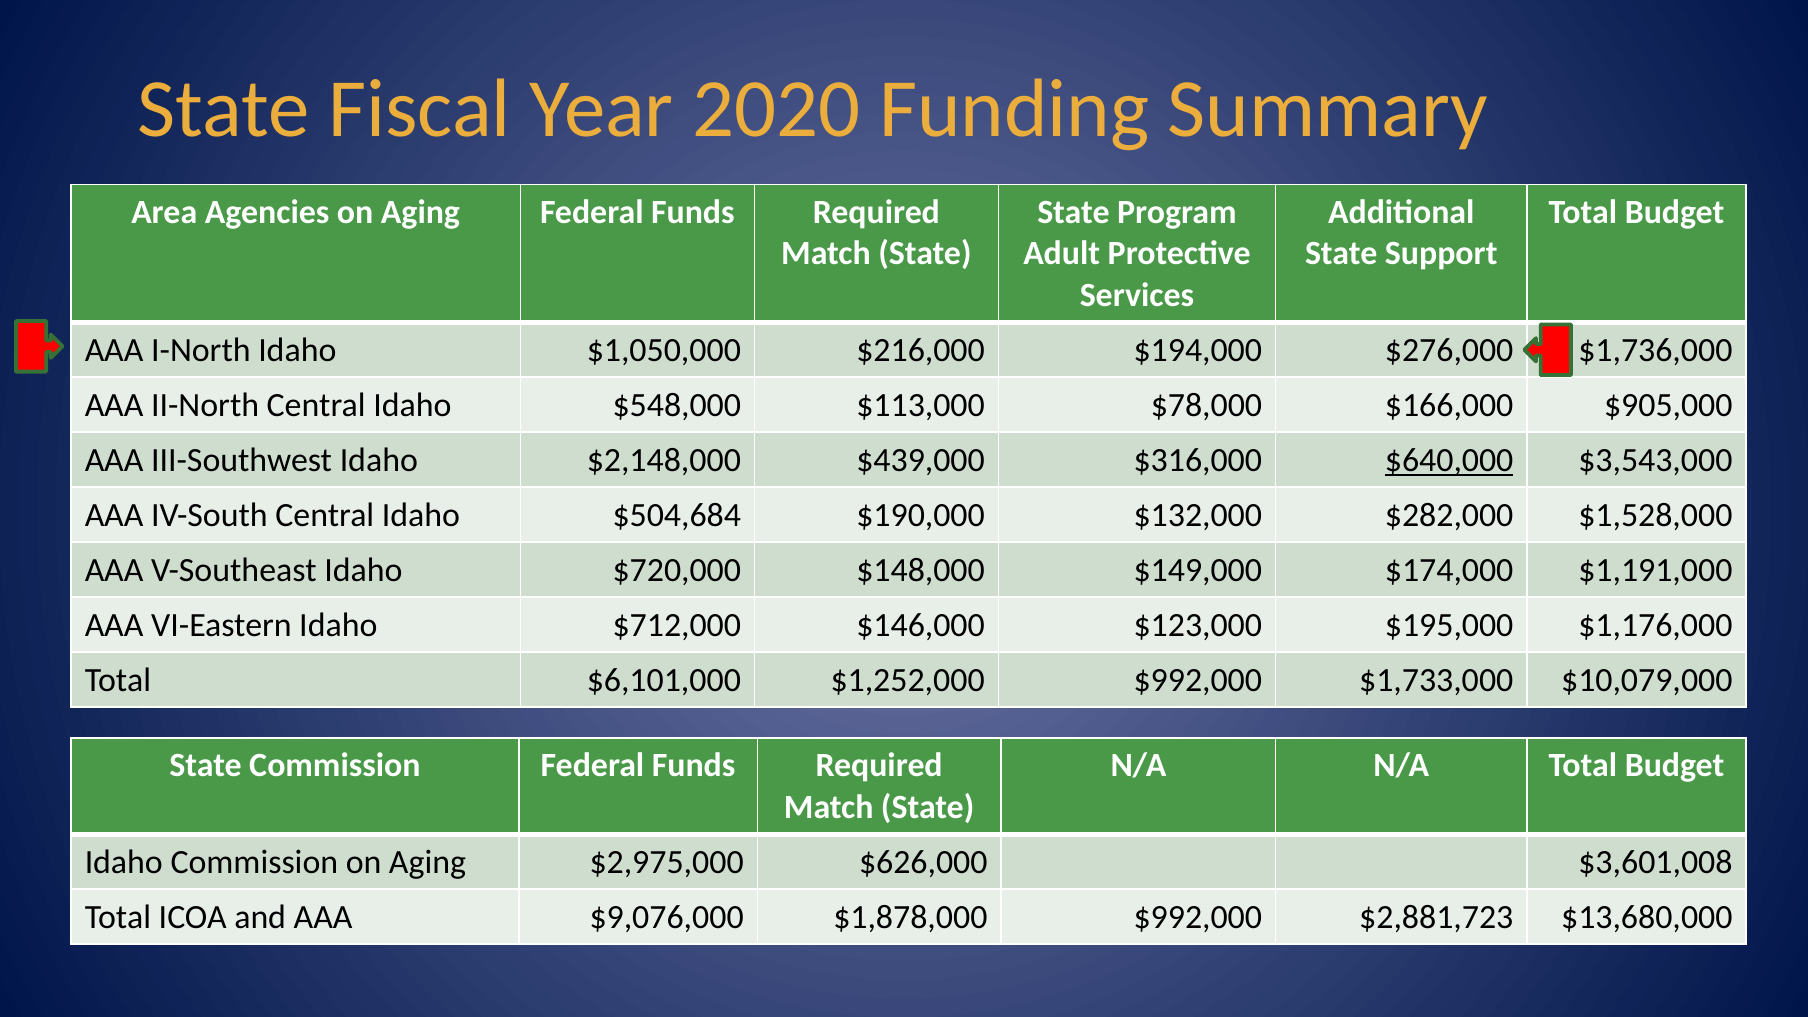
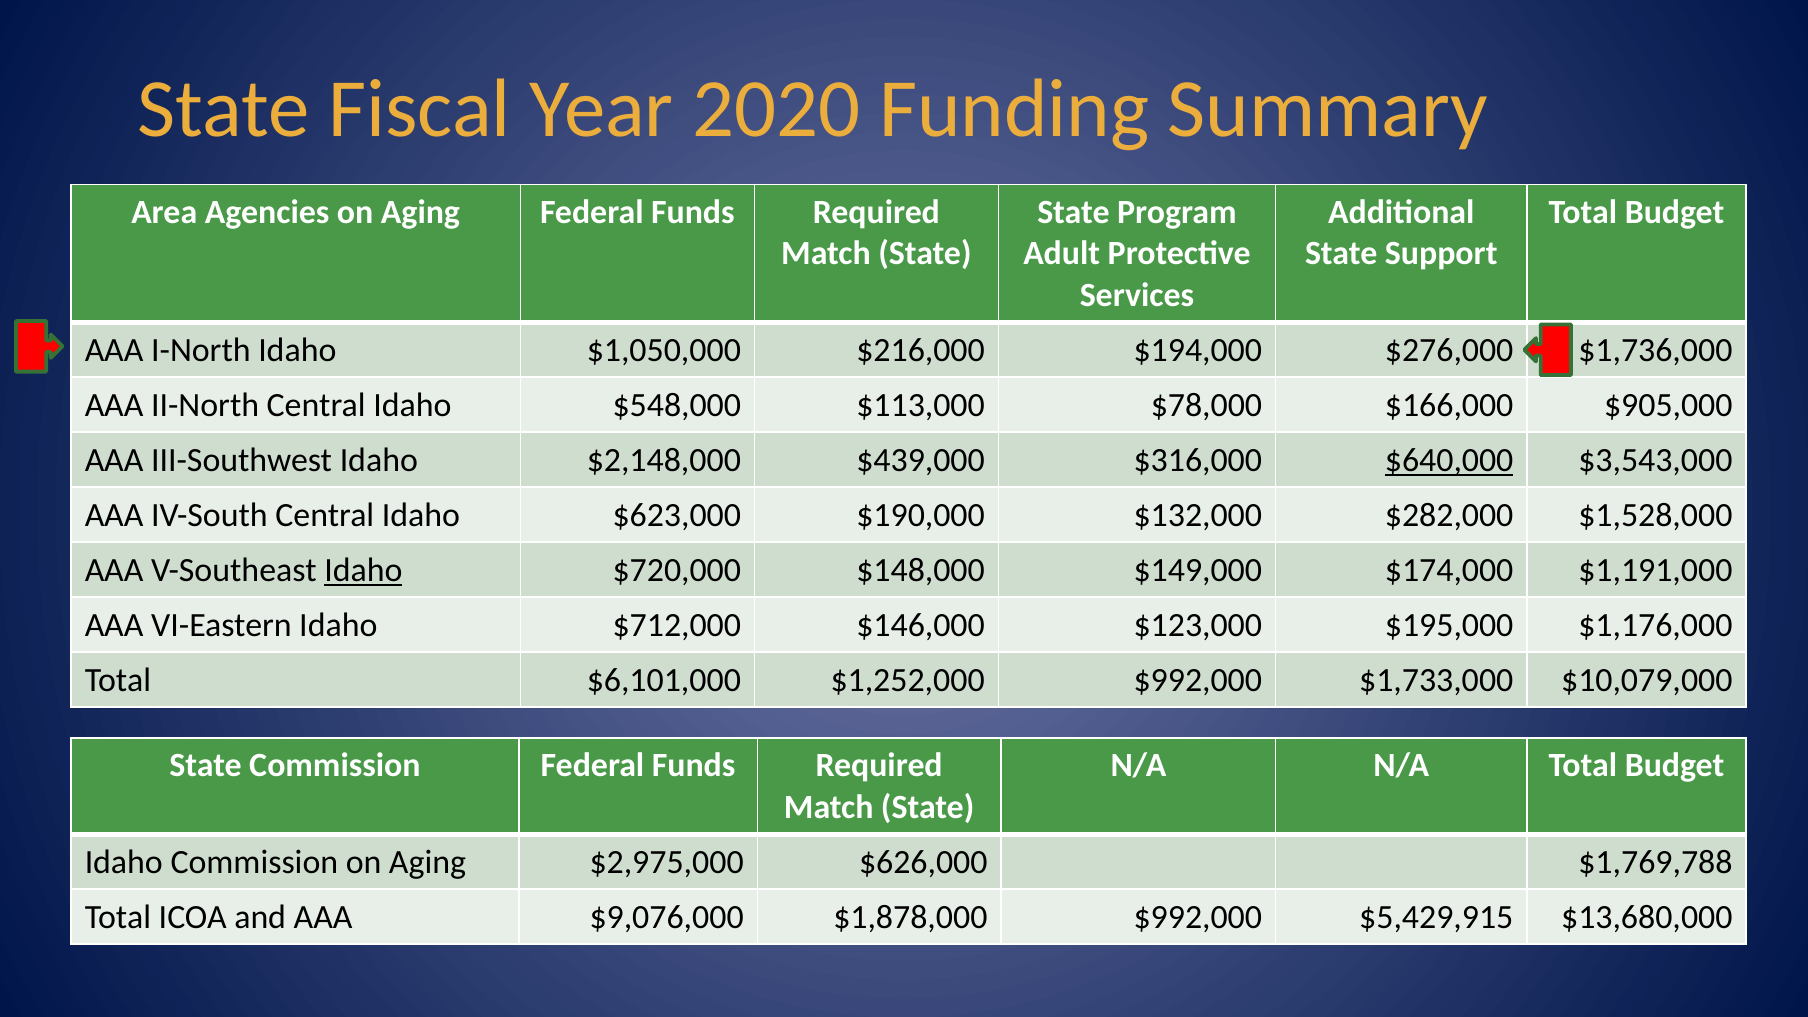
$504,684: $504,684 -> $623,000 (677, 515)
Idaho underline: none -> present (363, 570)
$3,601,008: $3,601,008 -> $1,769,788 (1655, 862)
$2,881,723: $2,881,723 -> $5,429,915 (1436, 917)
